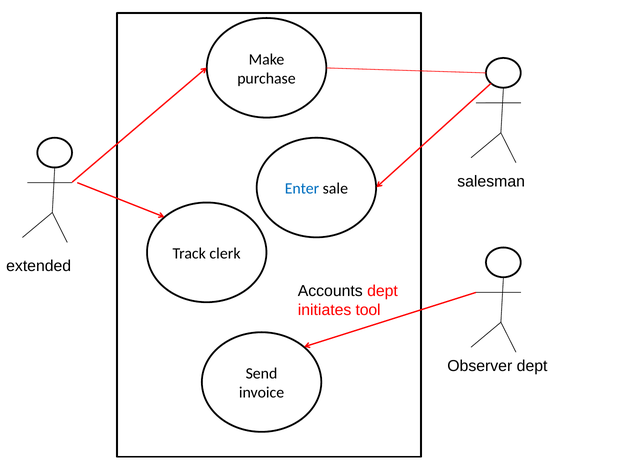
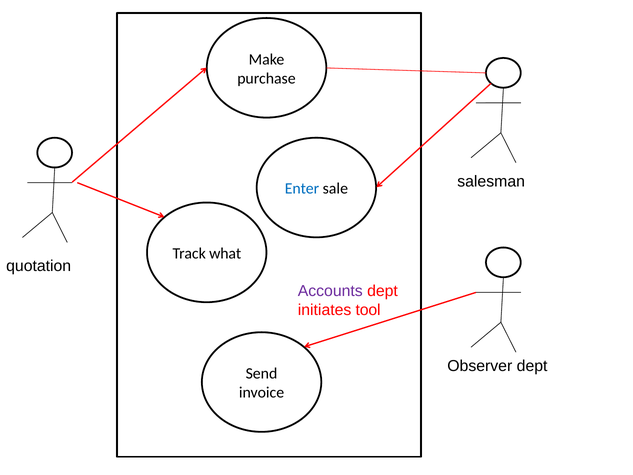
clerk: clerk -> what (225, 253)
extended: extended -> quotation (39, 266)
Accounts colour: black -> purple (330, 291)
